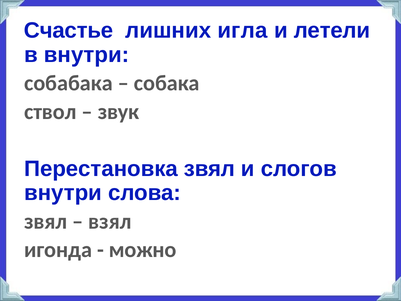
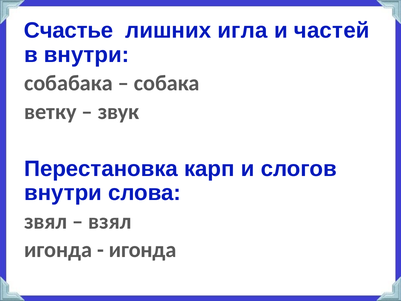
летели: летели -> частей (332, 31)
ствол: ствол -> ветку (50, 112)
Перестановка звял: звял -> карп (209, 169)
можно: можно -> игонда (143, 250)
